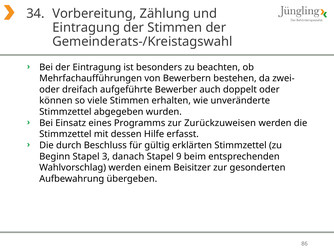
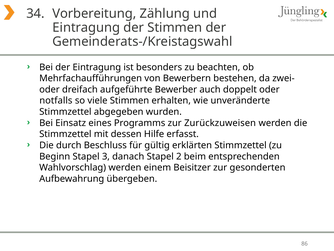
können: können -> notfalls (56, 100)
9: 9 -> 2 (179, 156)
